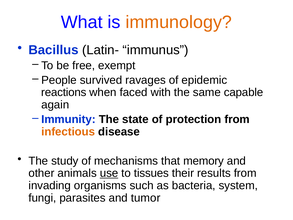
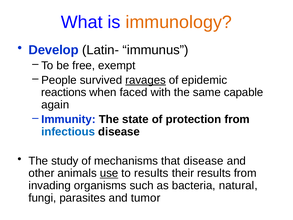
Bacillus: Bacillus -> Develop (54, 50)
ravages underline: none -> present (146, 80)
infectious colour: orange -> blue (68, 132)
that memory: memory -> disease (203, 161)
to tissues: tissues -> results (151, 173)
system: system -> natural (238, 185)
